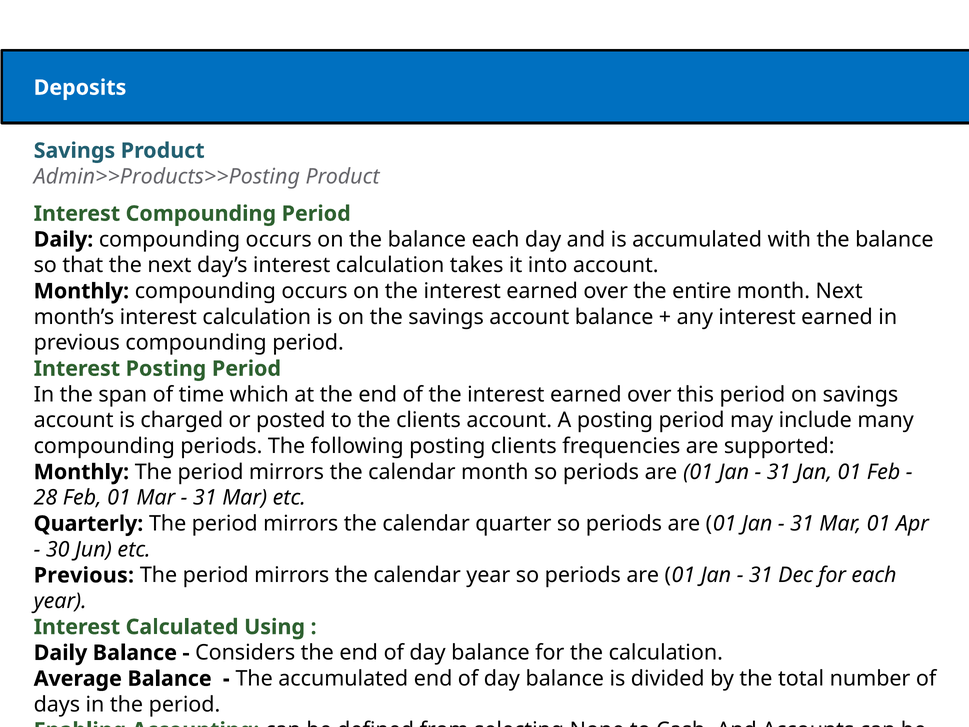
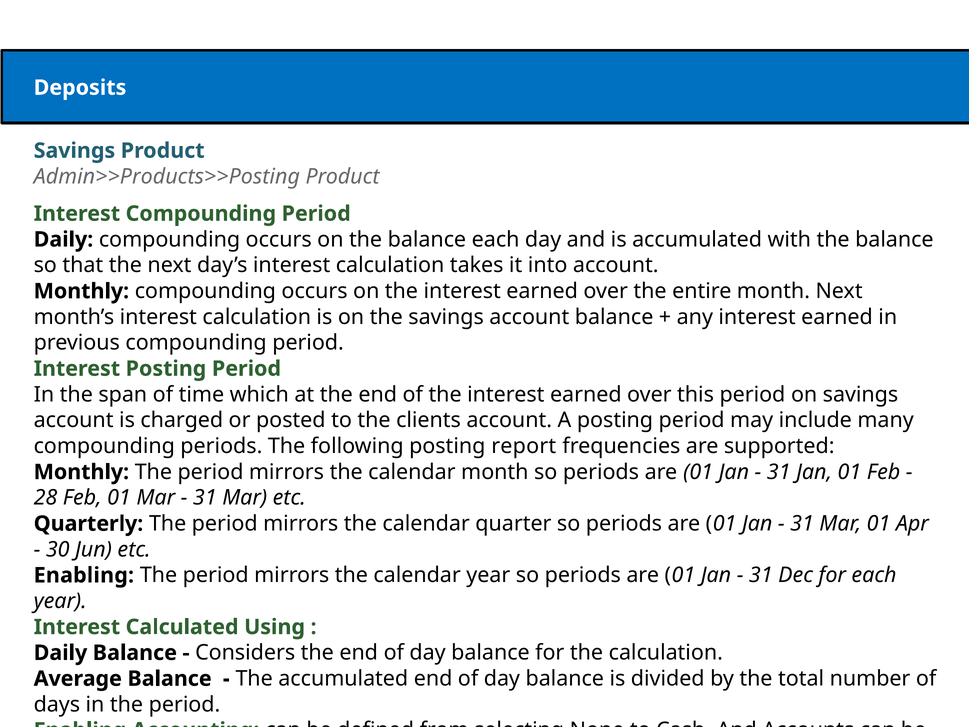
posting clients: clients -> report (524, 446)
Previous: Previous -> Enabling (84, 575)
